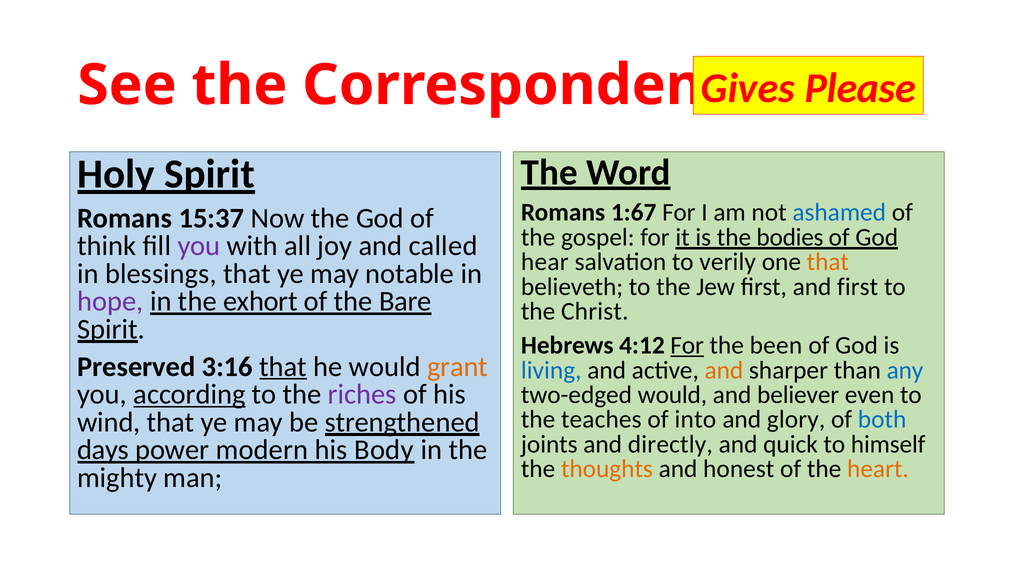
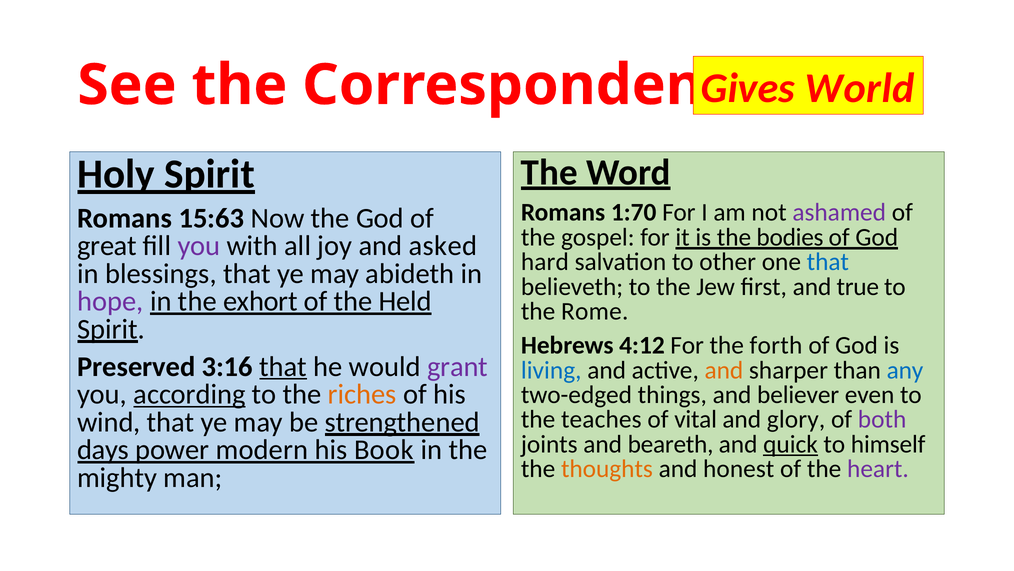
Please: Please -> World (860, 88)
1:67: 1:67 -> 1:70 (634, 212)
ashamed colour: blue -> purple (839, 212)
15:37: 15:37 -> 15:63 (211, 218)
think: think -> great (107, 246)
called: called -> asked (443, 246)
hear: hear -> hard (545, 262)
verily: verily -> other (728, 262)
that colour: orange -> blue (828, 262)
notable: notable -> abideth (410, 273)
and first: first -> true (858, 286)
Bare: Bare -> Held (405, 301)
Christ: Christ -> Rome (595, 311)
For underline: present -> none (687, 345)
been: been -> forth (776, 345)
grant colour: orange -> purple (457, 366)
riches colour: purple -> orange (362, 394)
two-edged would: would -> things (672, 394)
into: into -> vital (696, 419)
both colour: blue -> purple (882, 419)
directly: directly -> beareth (671, 444)
quick underline: none -> present (790, 444)
Body: Body -> Book (384, 449)
heart colour: orange -> purple (878, 468)
